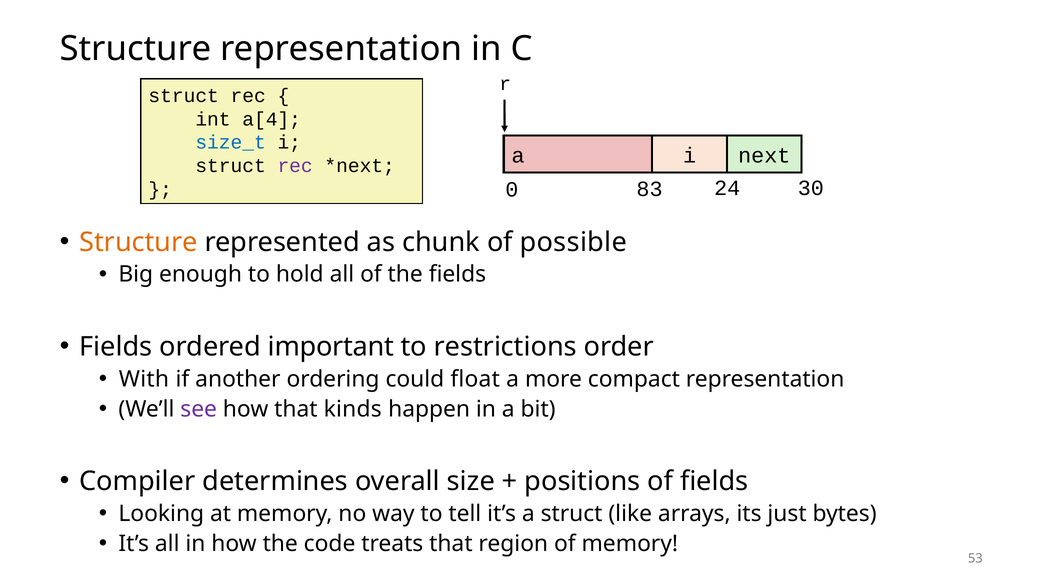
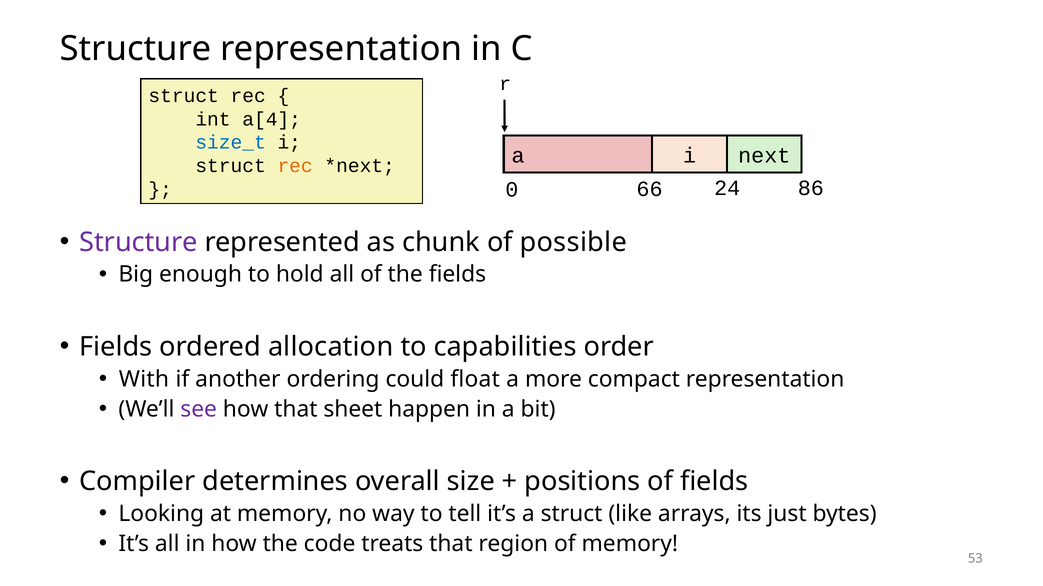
rec colour: purple -> orange (295, 166)
83: 83 -> 66 (650, 189)
30: 30 -> 86 (811, 188)
Structure colour: orange -> purple (138, 242)
important: important -> allocation (331, 347)
restrictions: restrictions -> capabilities (505, 347)
kinds: kinds -> sheet (353, 409)
